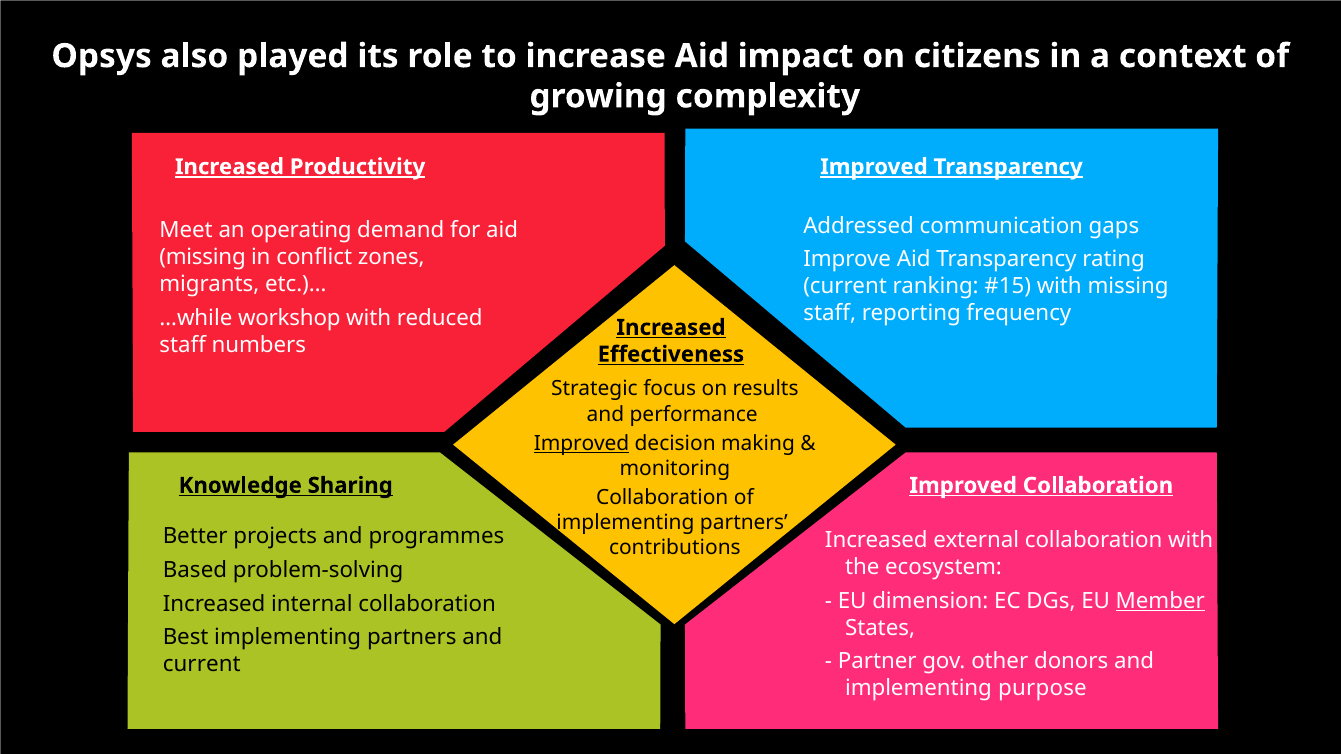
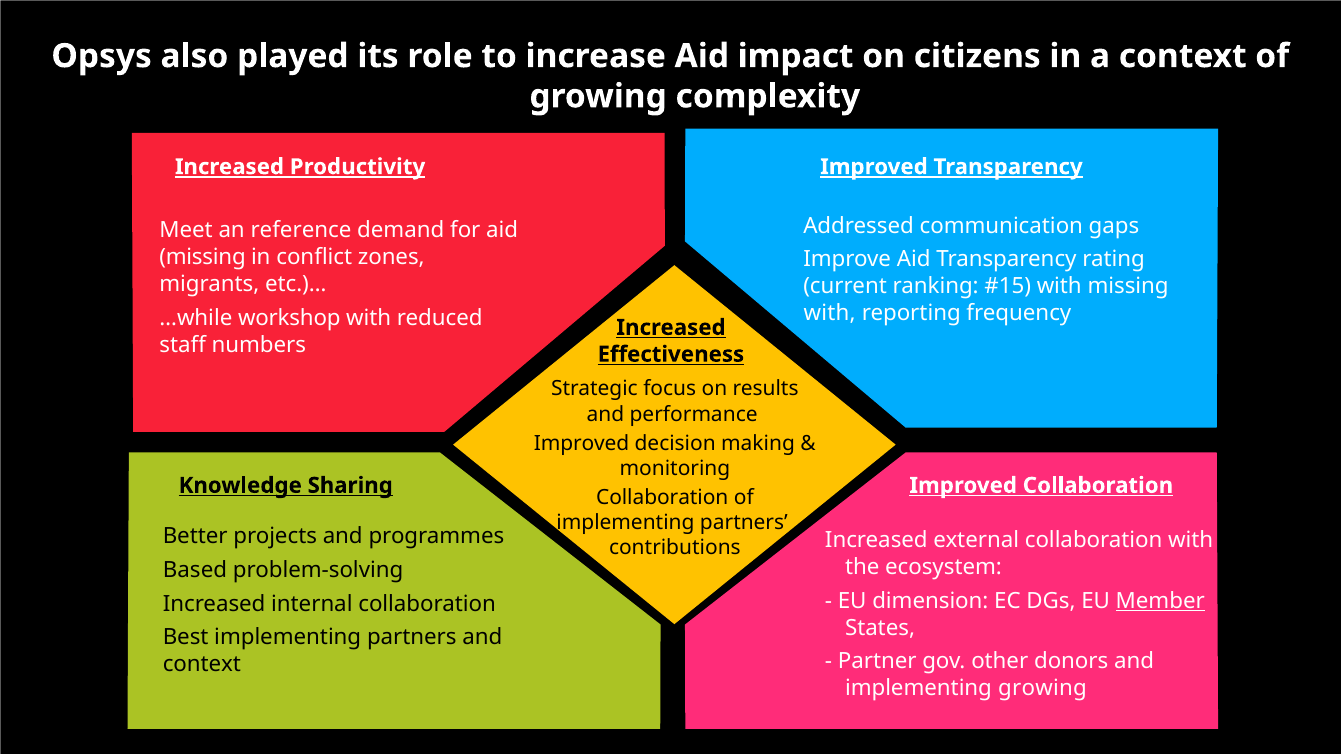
operating: operating -> reference (301, 231)
staff: staff -> with (830, 313)
Improved underline: present -> none (582, 444)
current: current -> context (202, 665)
implementing purpose: purpose -> growing (1043, 689)
